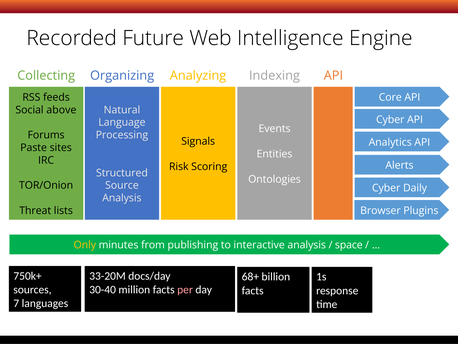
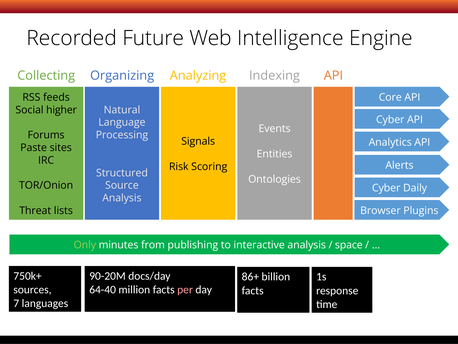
above: above -> higher (62, 110)
Only colour: yellow -> light green (85, 245)
33-20M: 33-20M -> 90-20M (107, 276)
68+: 68+ -> 86+ (250, 276)
30-40: 30-40 -> 64-40 (103, 289)
